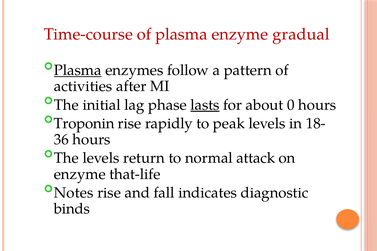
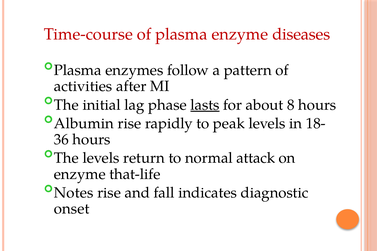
gradual: gradual -> diseases (301, 34)
Plasma underline: present -> none (78, 70)
0: 0 -> 8 (291, 105)
Troponin: Troponin -> Albumin (84, 124)
binds: binds -> onset (72, 209)
